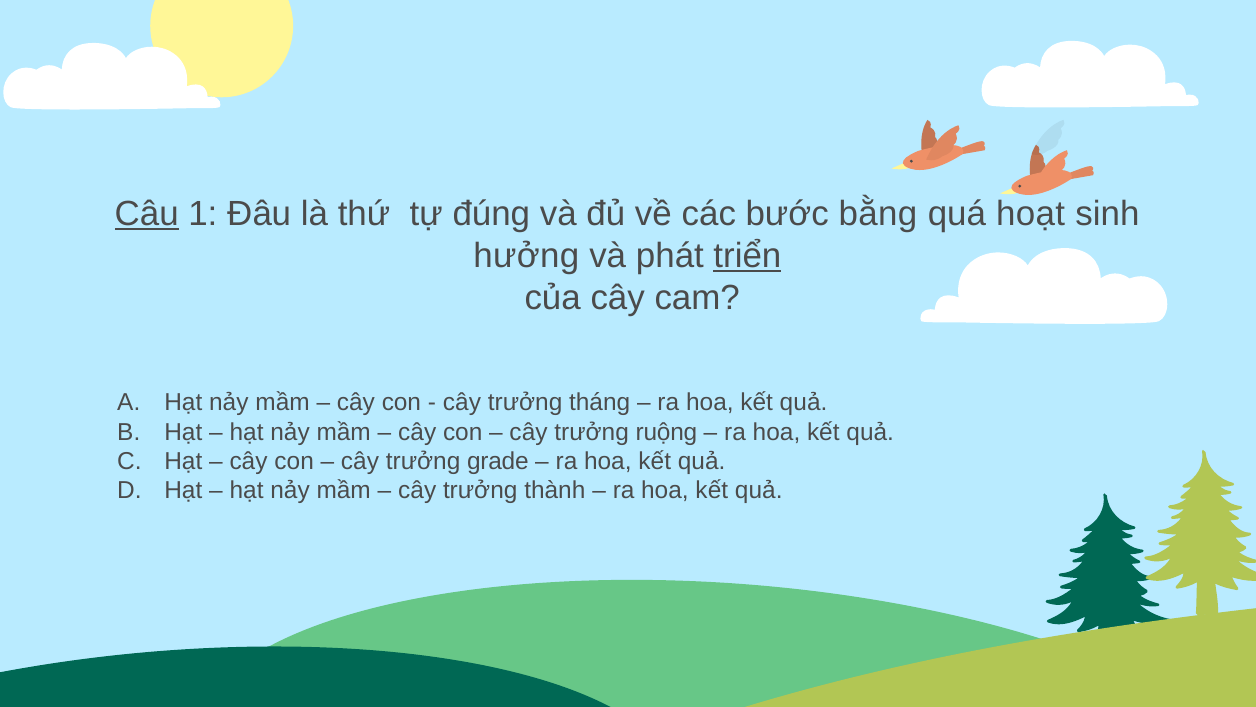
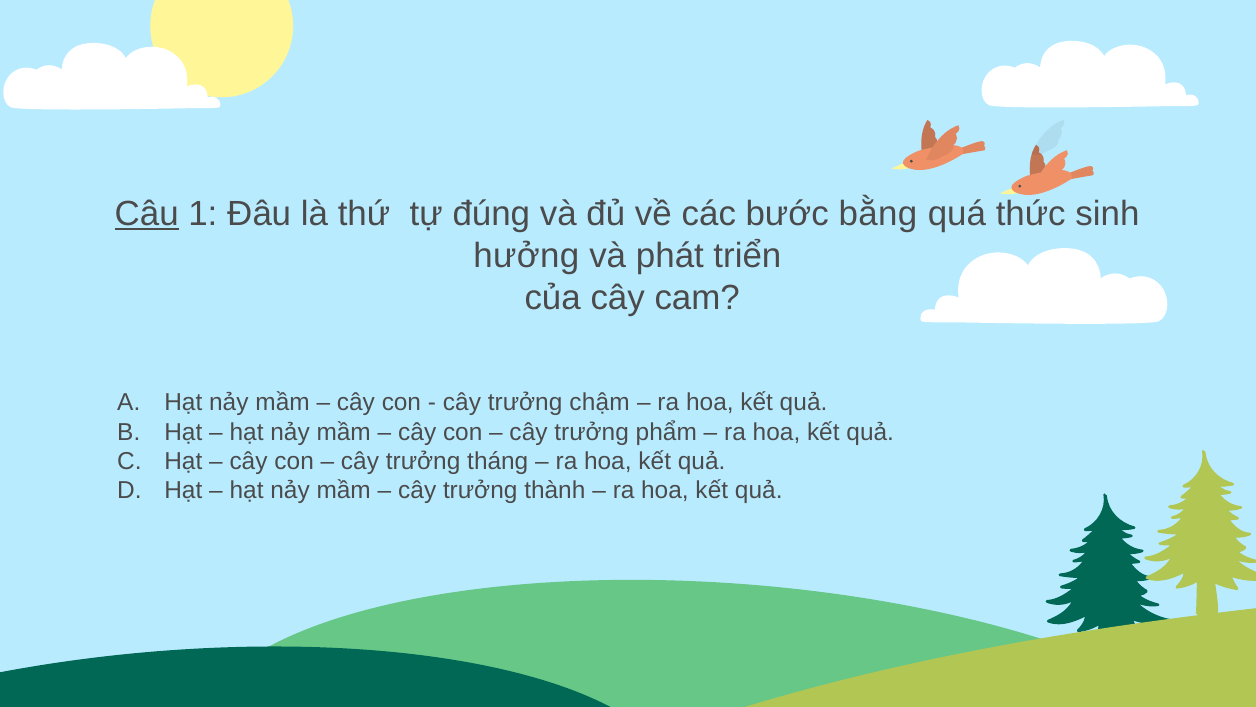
hoạt: hoạt -> thức (1031, 214)
triển underline: present -> none (747, 256)
tháng: tháng -> chậm (600, 402)
ruộng: ruộng -> phẩm (666, 432)
grade: grade -> tháng (498, 461)
